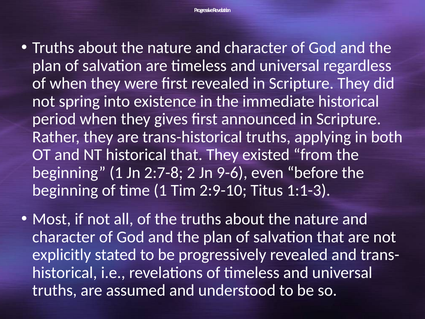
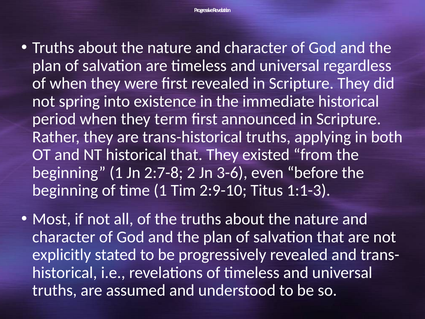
gives: gives -> term (171, 119)
9-6: 9-6 -> 3-6 (232, 172)
